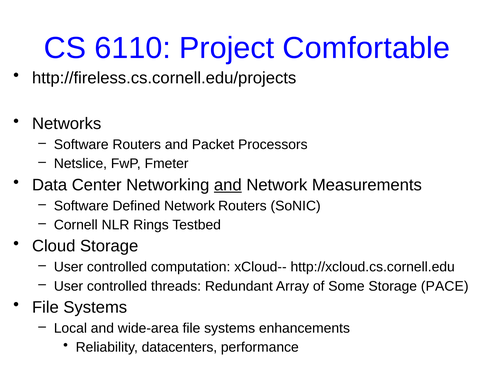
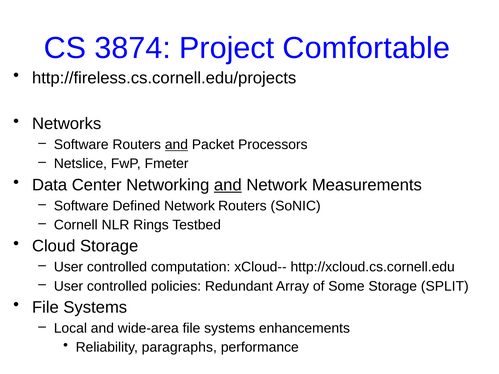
6110: 6110 -> 3874 (133, 48)
and underline: none -> present (176, 145)
threads: threads -> policies (176, 286)
PACE: PACE -> SPLIT (445, 286)
datacenters: datacenters -> paragraphs (179, 348)
